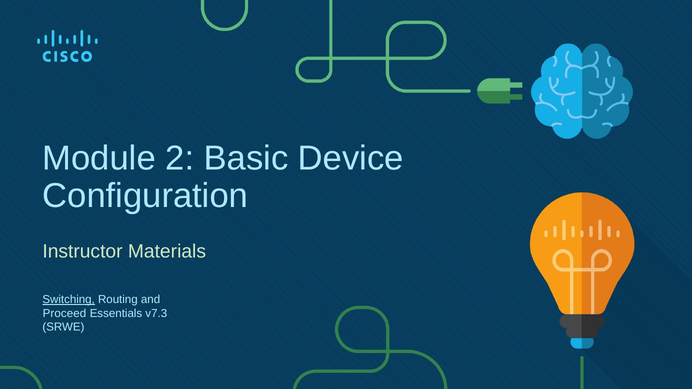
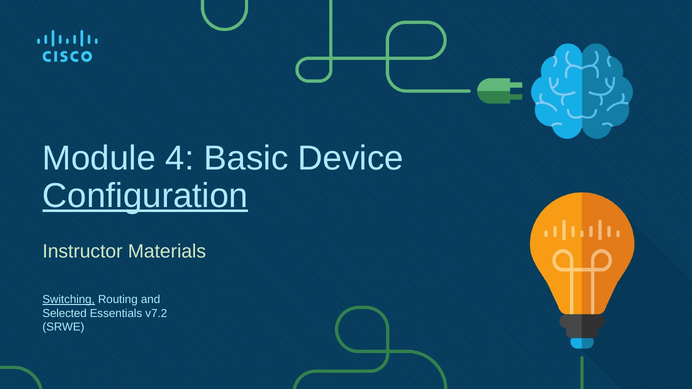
2: 2 -> 4 (180, 159)
Configuration underline: none -> present (145, 196)
Proceed: Proceed -> Selected (65, 314)
v7.3: v7.3 -> v7.2 (156, 314)
